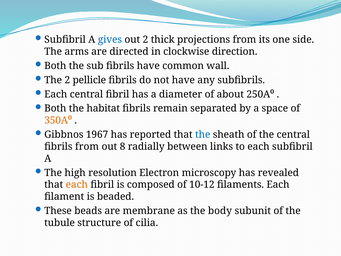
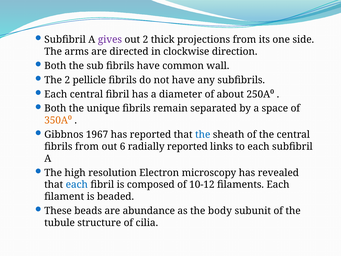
gives colour: blue -> purple (110, 40)
habitat: habitat -> unique (103, 108)
8: 8 -> 6 (123, 146)
radially between: between -> reported (187, 146)
each colour: orange -> blue (77, 184)
membrane: membrane -> abundance (149, 211)
